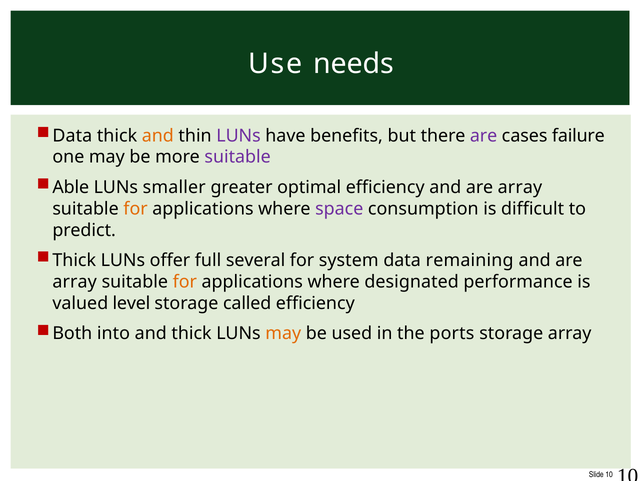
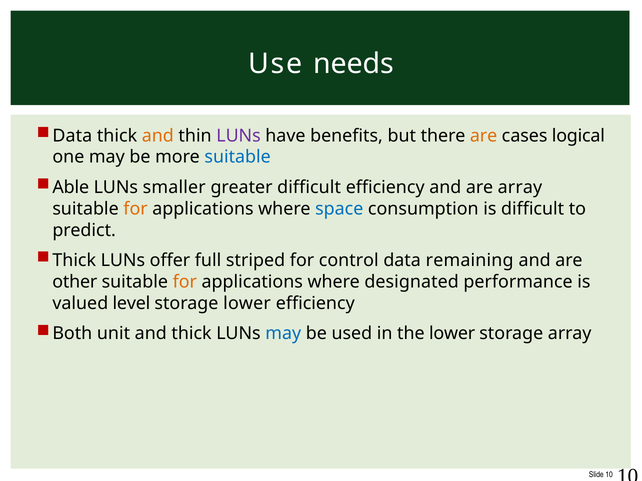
are colour: purple -> orange (484, 136)
failure: failure -> logical (578, 136)
suitable colour: purple -> blue (238, 157)
greater optimal: optimal -> difficult (309, 188)
space colour: purple -> blue (339, 209)
several: several -> striped (256, 261)
system: system -> control (349, 261)
array: array -> other (75, 282)
storage called: called -> lower (247, 304)
into: into -> unit (114, 334)
may colour: orange -> blue (283, 334)
the ports: ports -> lower (452, 334)
